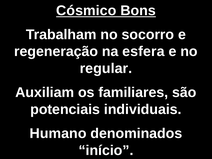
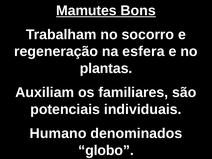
Cósmico: Cósmico -> Mamutes (86, 11)
regular: regular -> plantas (106, 68)
início: início -> globo (106, 150)
